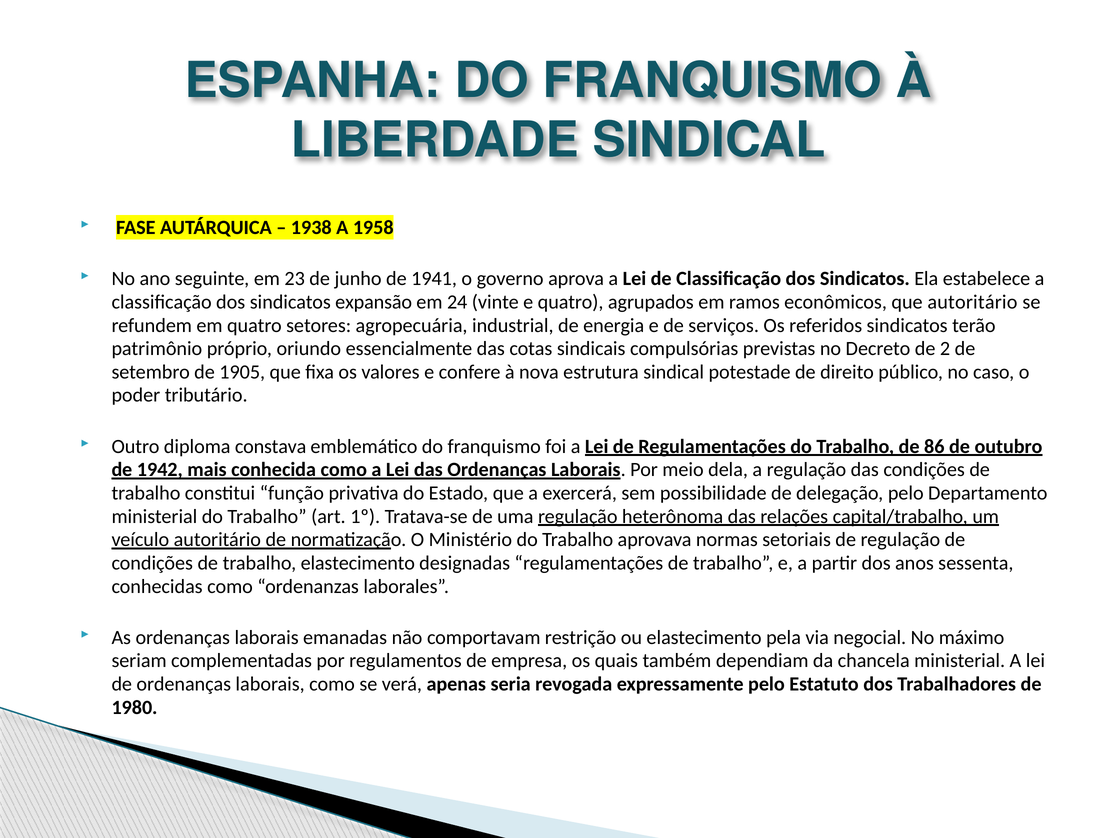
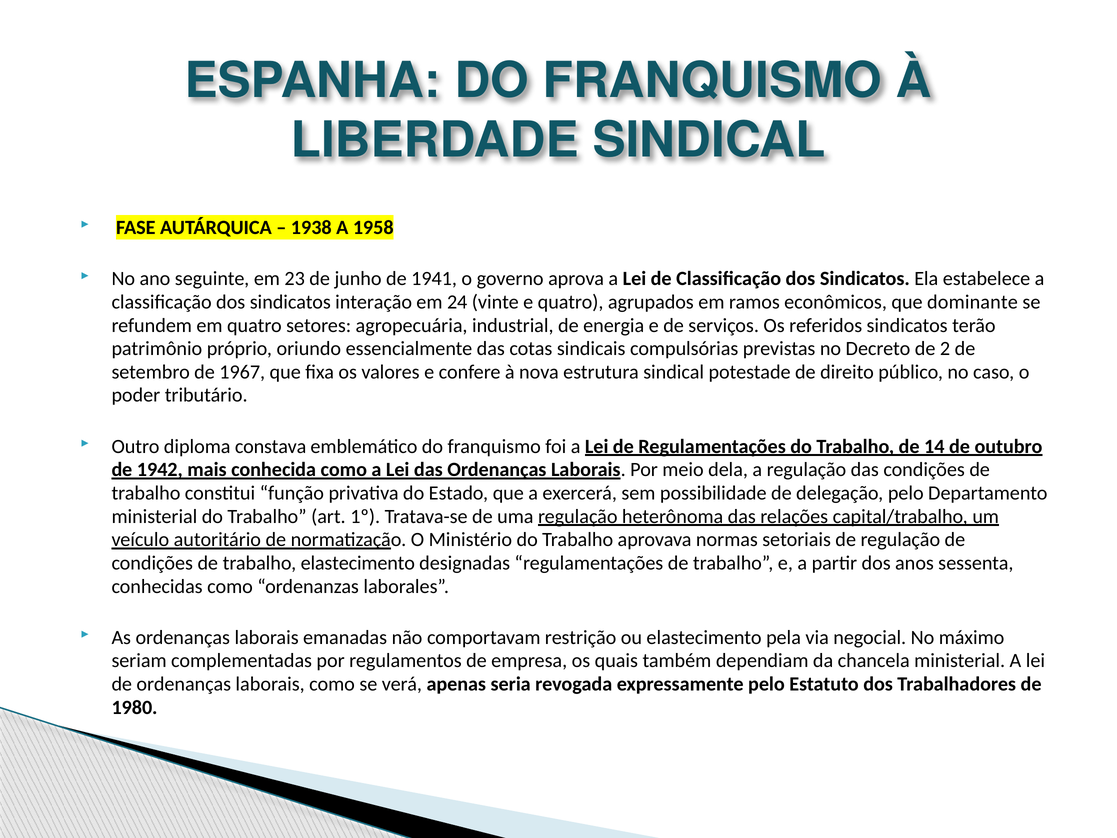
expansão: expansão -> interação (374, 302)
que autoritário: autoritário -> dominante (972, 302)
1905: 1905 -> 1967 (242, 372)
86: 86 -> 14 (934, 446)
